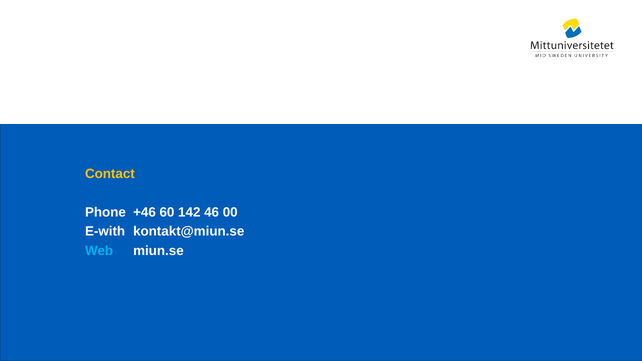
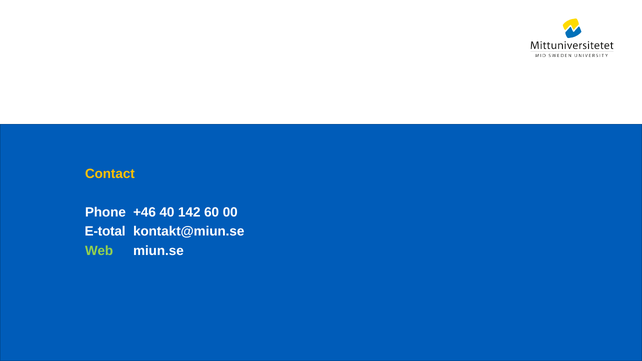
60: 60 -> 40 (167, 212)
46: 46 -> 60 (212, 212)
E-with: E-with -> E-total (105, 231)
Web colour: light blue -> light green (99, 251)
